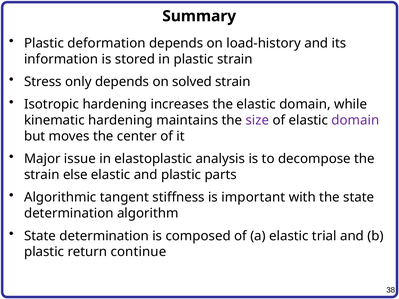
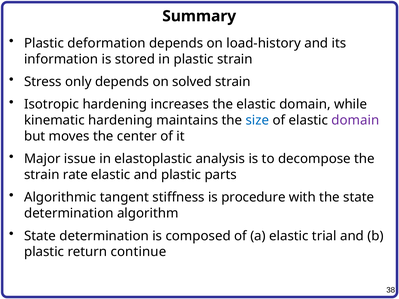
size colour: purple -> blue (257, 120)
else: else -> rate (75, 175)
important: important -> procedure (253, 198)
